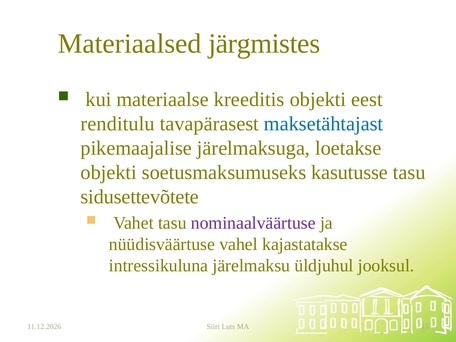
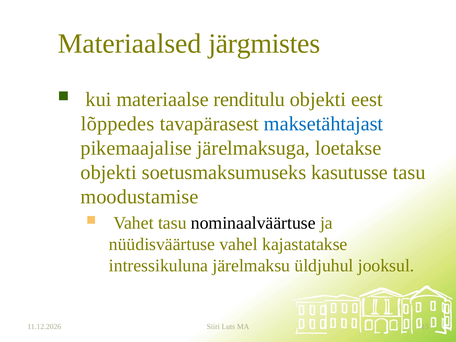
kreeditis: kreeditis -> renditulu (249, 99)
renditulu: renditulu -> lõppedes (118, 124)
sidusettevõtete: sidusettevõtete -> moodustamise (140, 197)
nominaalväärtuse colour: purple -> black (253, 223)
